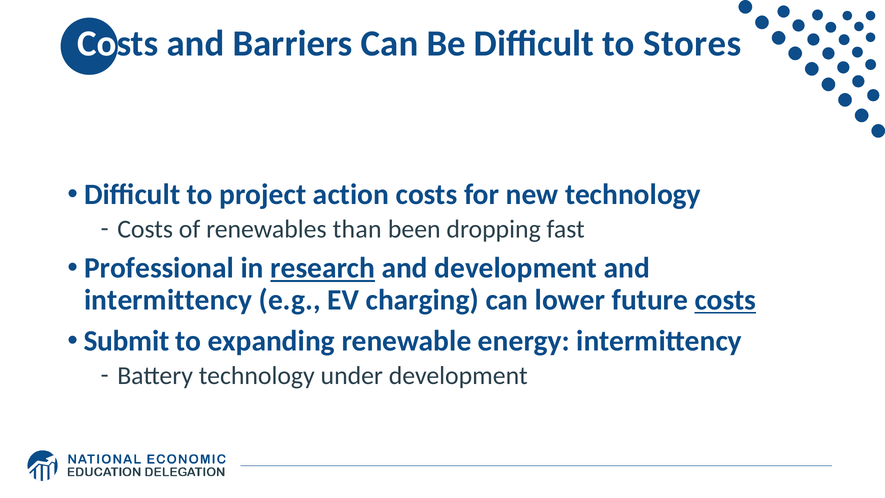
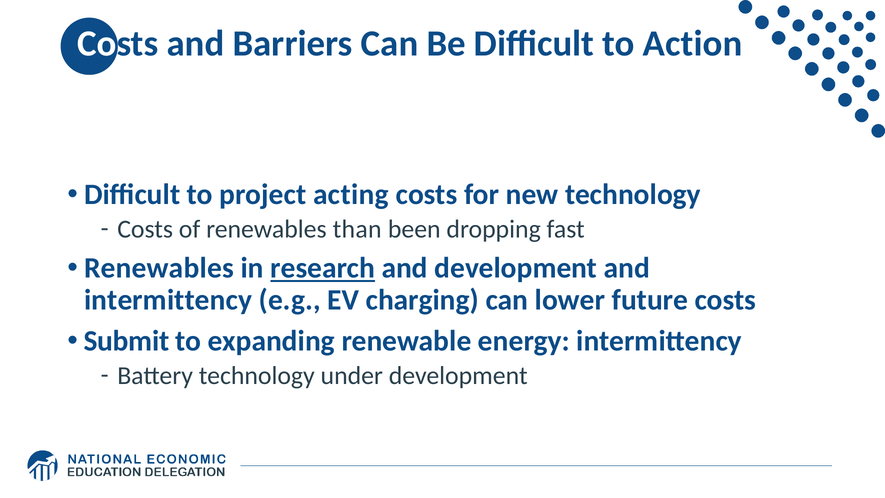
Stores: Stores -> Action (693, 44)
action: action -> acting (351, 195)
Professional: Professional -> Renewables (159, 268)
costs underline: present -> none (725, 300)
